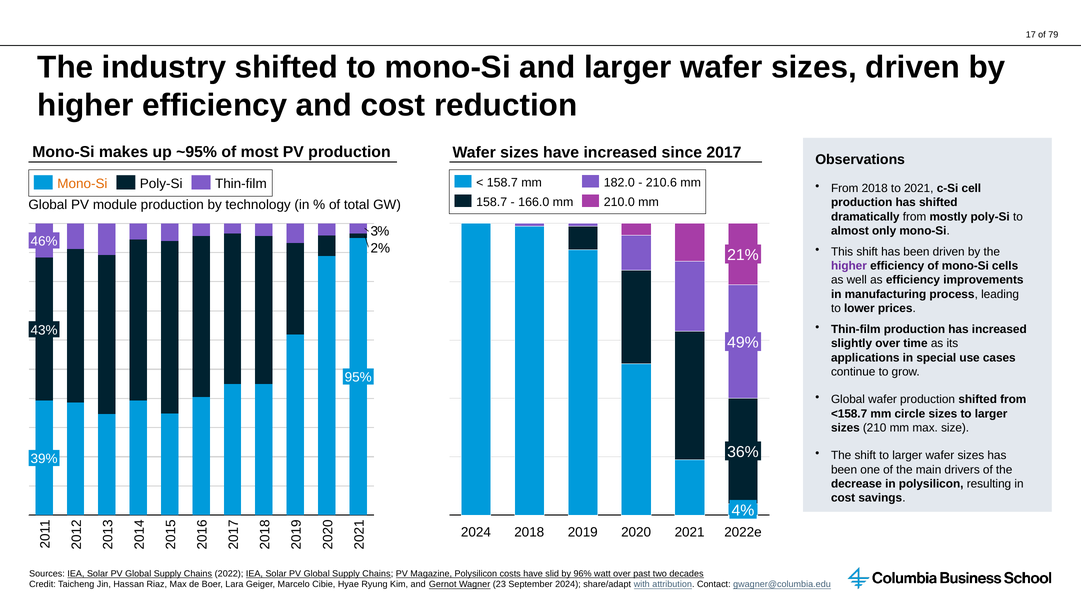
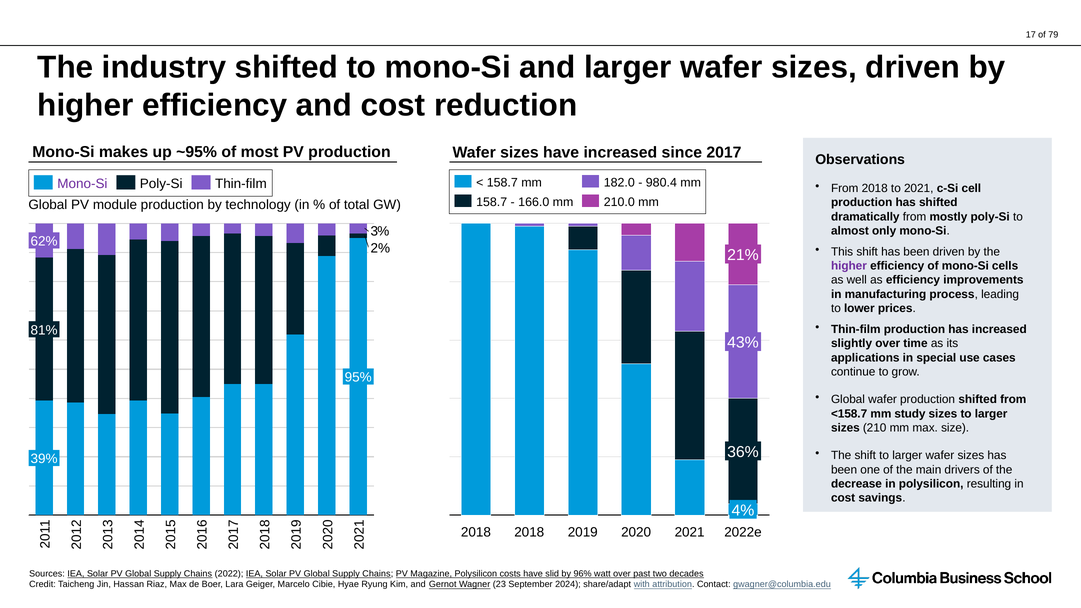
210.6: 210.6 -> 980.4 (661, 183)
Mono-Si colour: orange -> purple (82, 184)
46%: 46% -> 62% (44, 241)
43%: 43% -> 81% (44, 330)
49%: 49% -> 43% (743, 343)
circle: circle -> study (910, 414)
2024: 2024 -> 2018 (476, 532)
